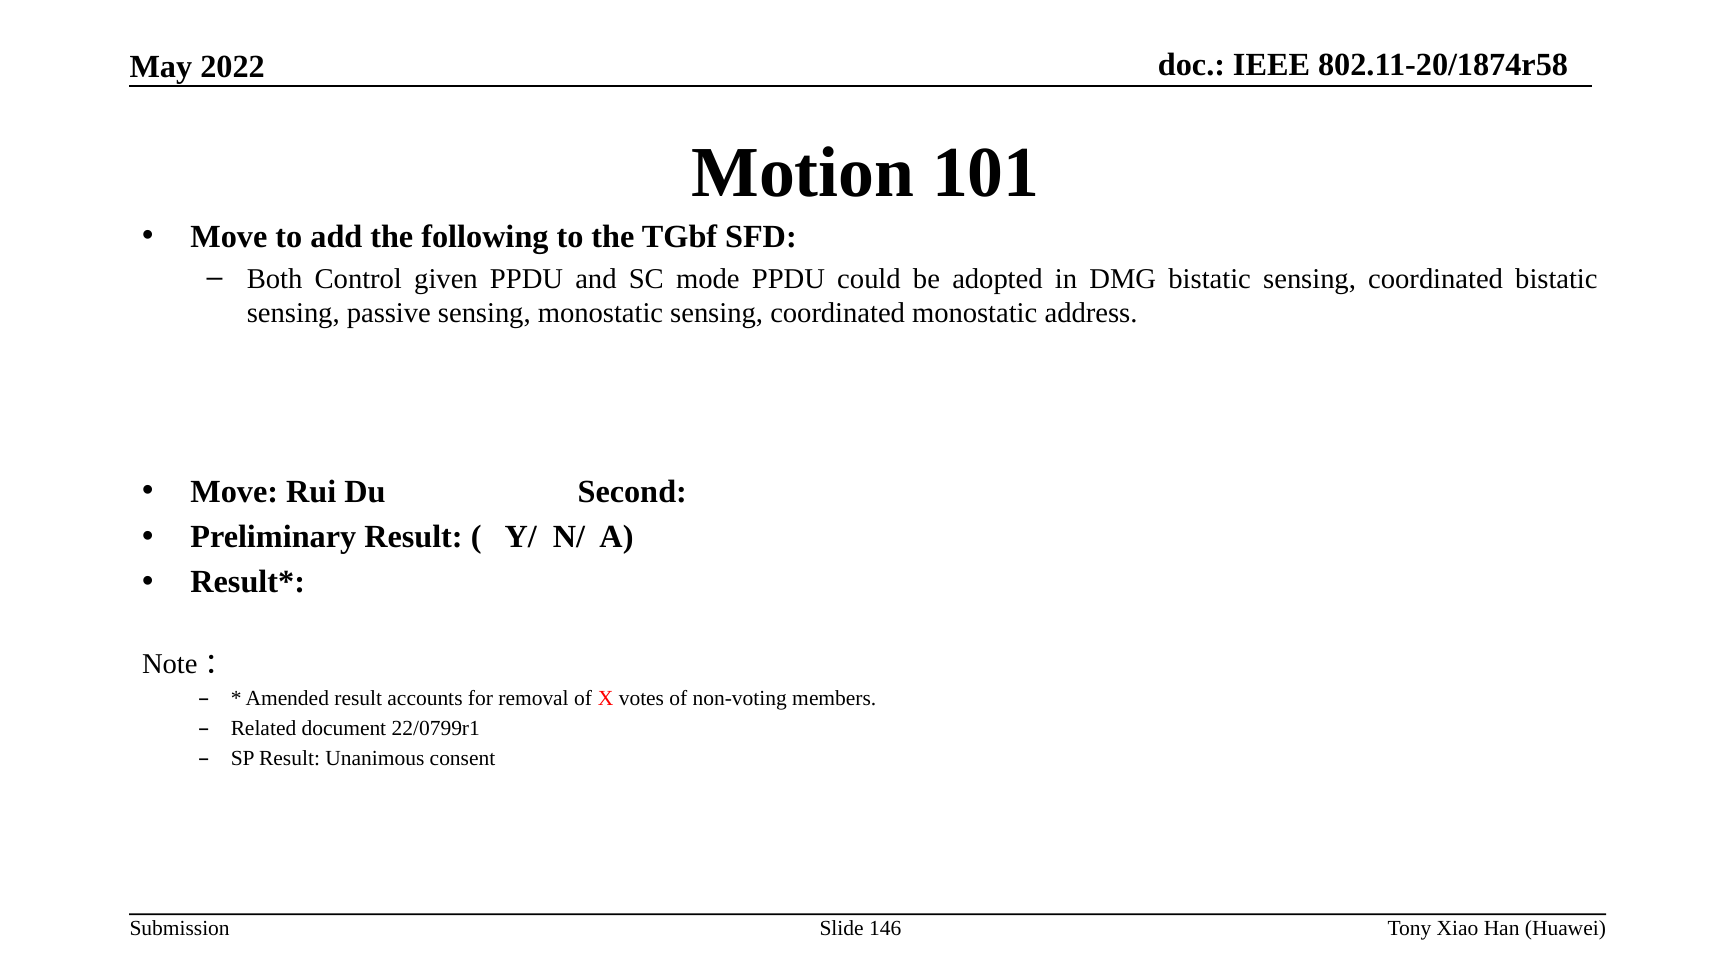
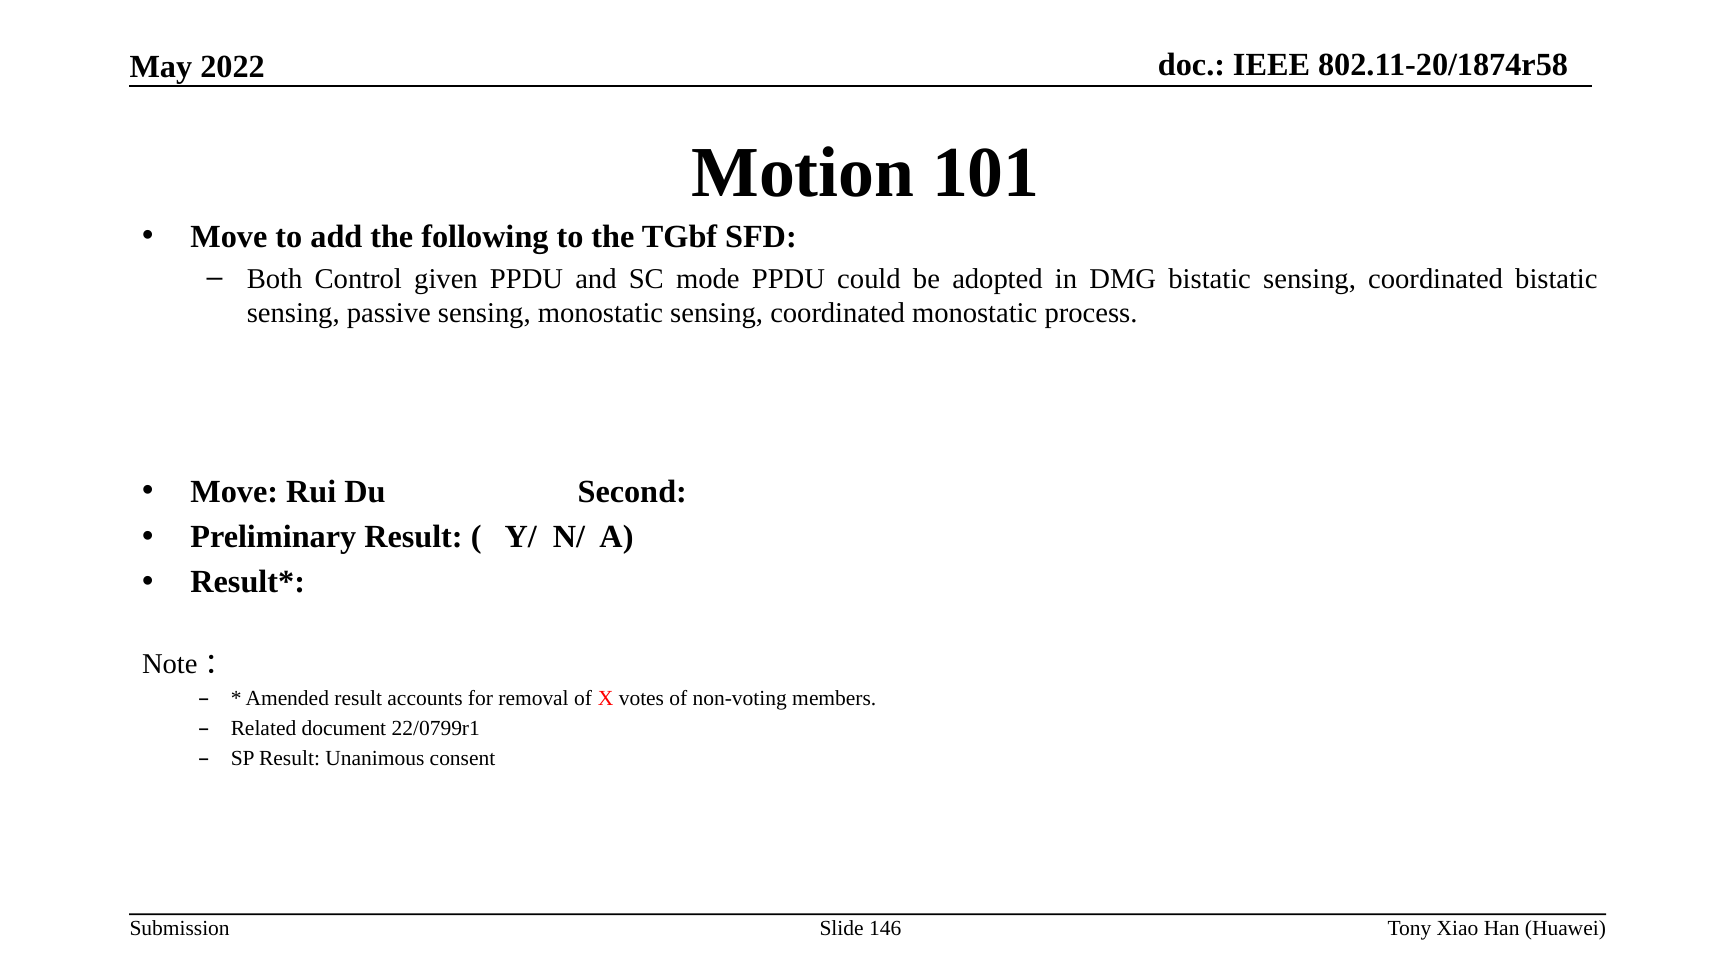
address: address -> process (1091, 313)
